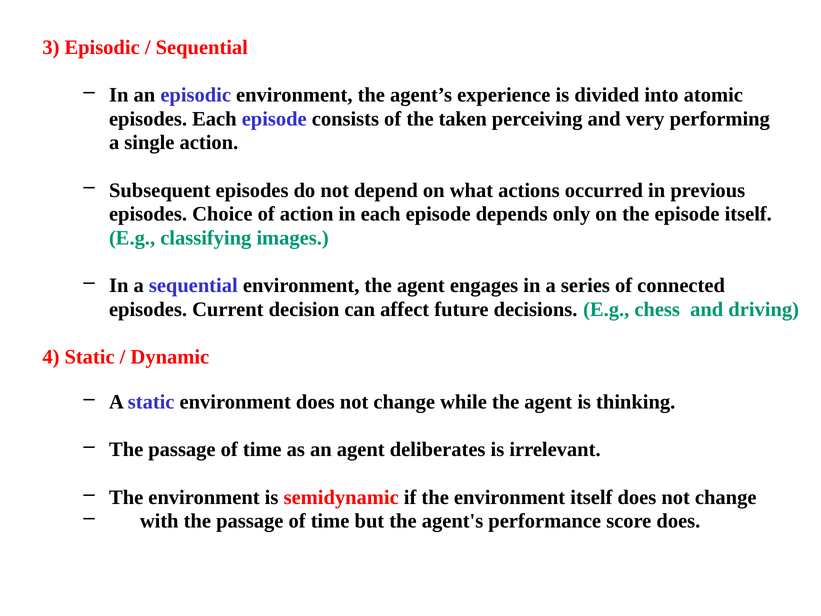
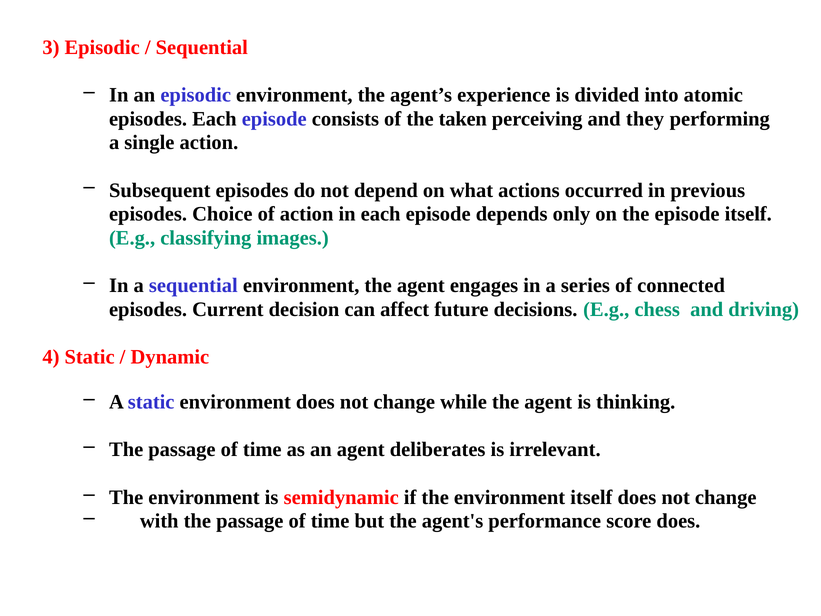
very: very -> they (645, 119)
